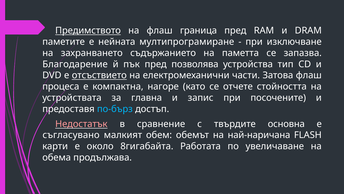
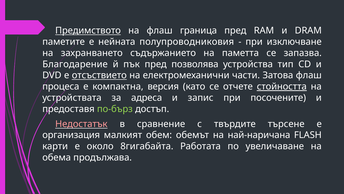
мултипрограмиране: мултипрограмиране -> полупроводниковия (187, 42)
нагоре: нагоре -> версия (163, 86)
стойността underline: none -> present (282, 86)
главна: главна -> адреса (147, 98)
по-бърз colour: light blue -> light green (115, 109)
основна: основна -> търсене (286, 124)
съгласувано: съгласувано -> организация (71, 135)
